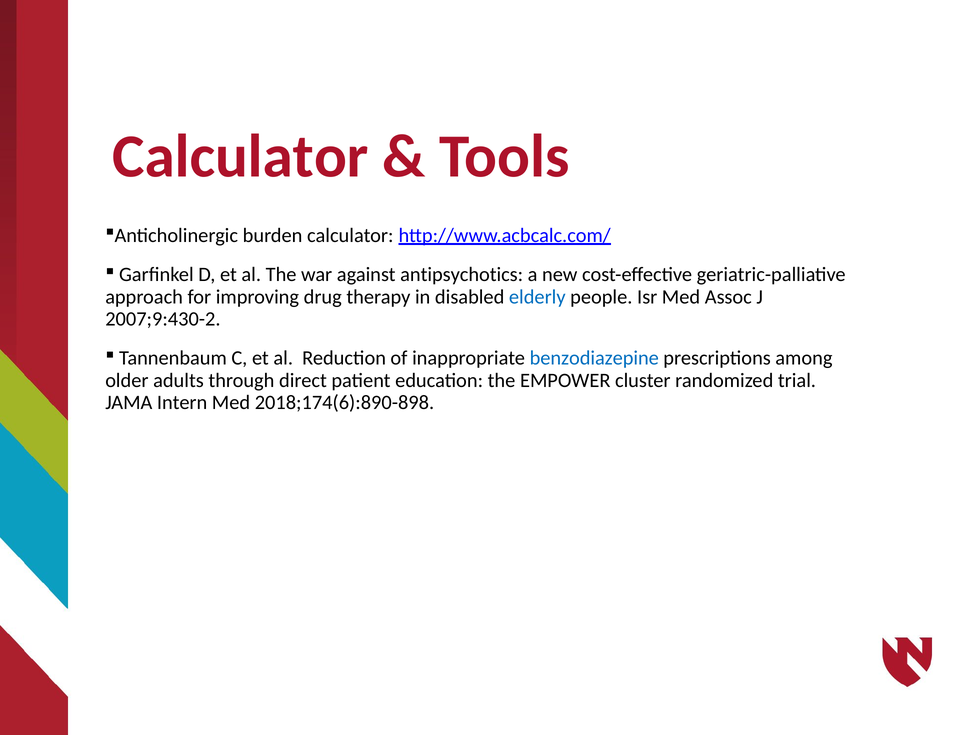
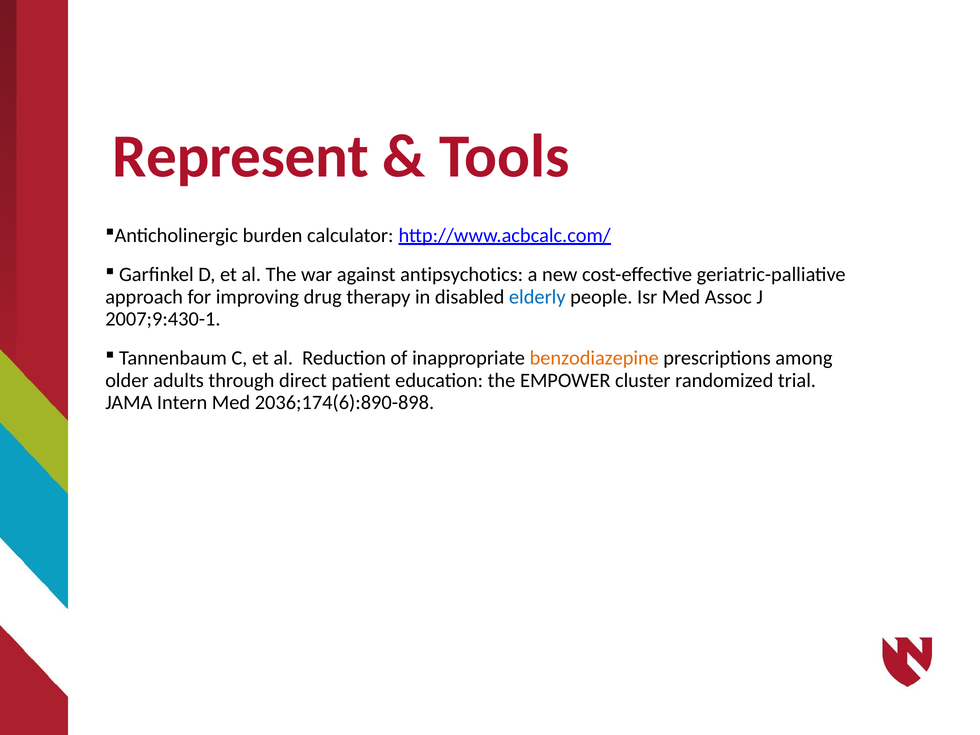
Calculator: Calculator -> Represent (241, 156)
2007;9:430-2: 2007;9:430-2 -> 2007;9:430-1 (163, 319)
benzodiazepine colour: blue -> orange (594, 358)
2018;174(6):890-898: 2018;174(6):890-898 -> 2036;174(6):890-898 (344, 402)
